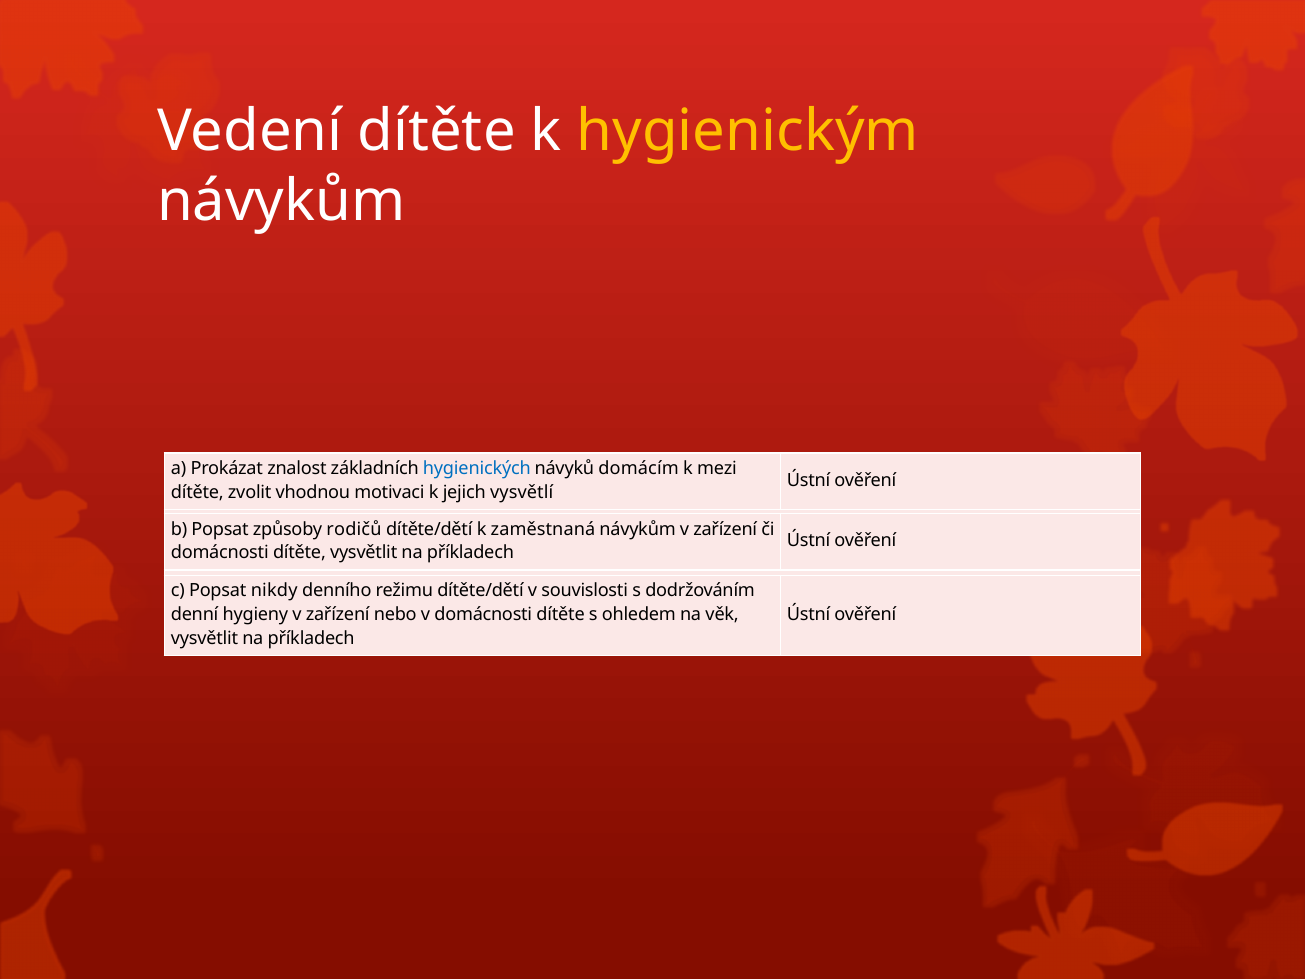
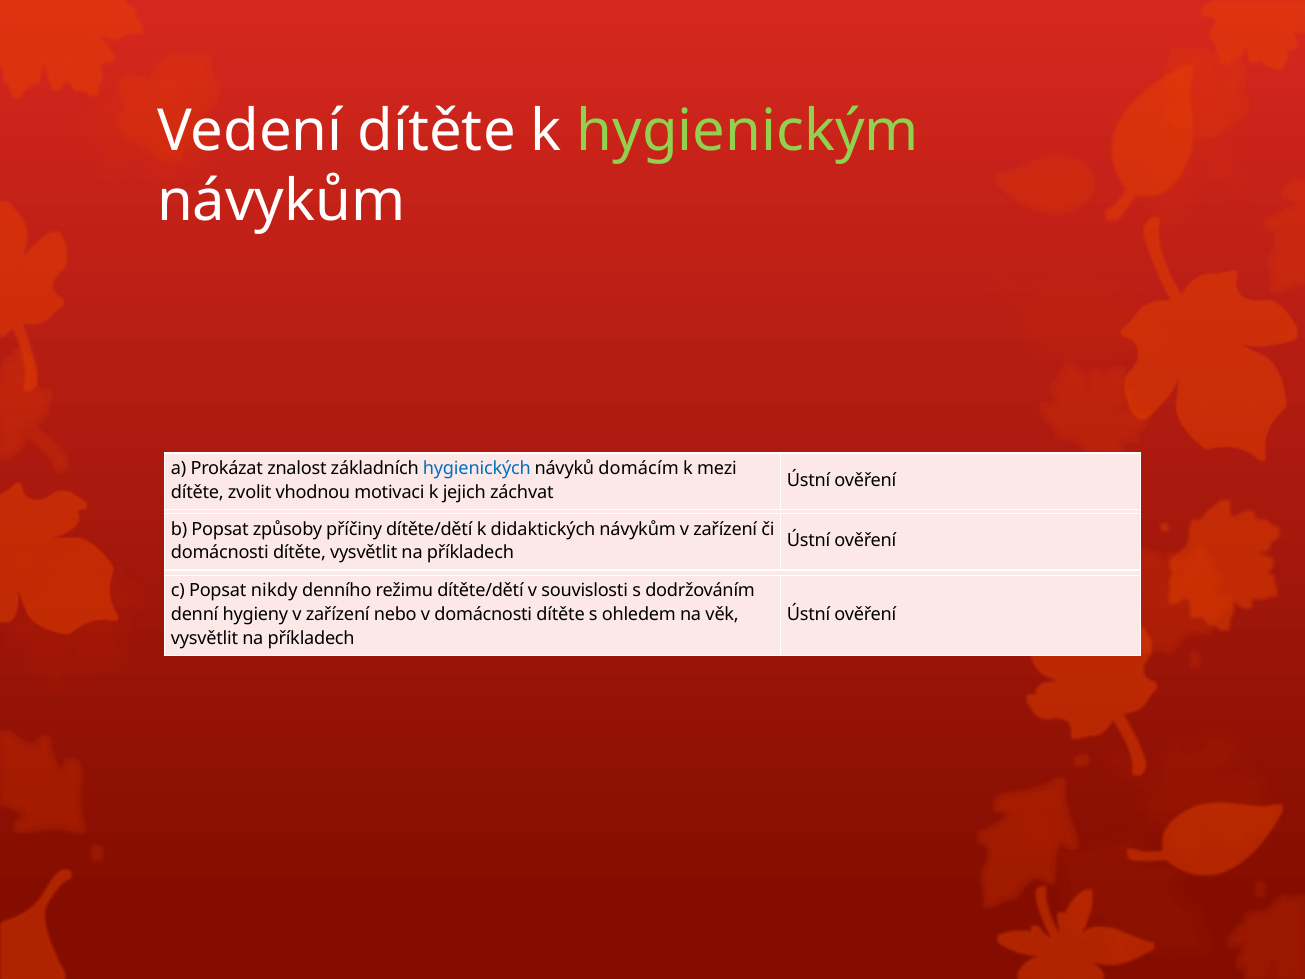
hygienickým colour: yellow -> light green (748, 132)
vysvětlí: vysvětlí -> záchvat (522, 492)
rodičů: rodičů -> příčiny (354, 529)
zaměstnaná: zaměstnaná -> didaktických (543, 529)
